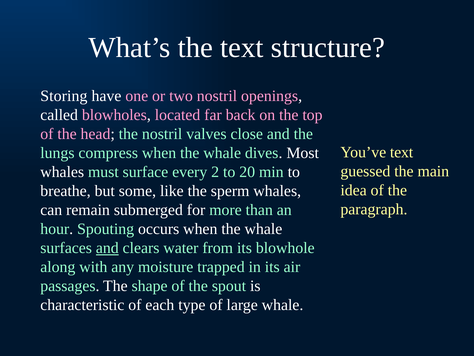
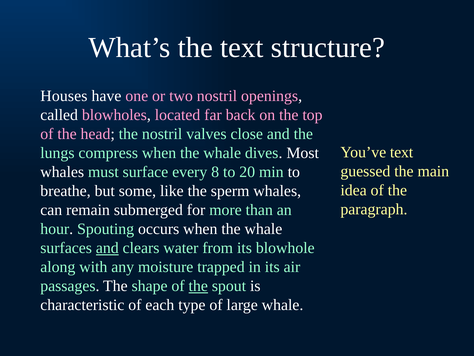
Storing: Storing -> Houses (64, 96)
2: 2 -> 8 (215, 172)
the underline: none -> present (198, 286)
